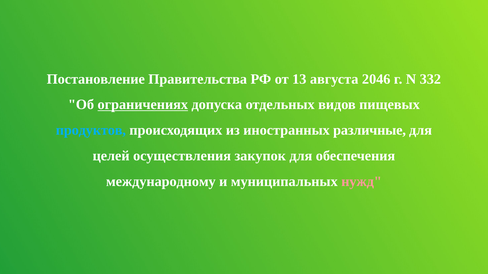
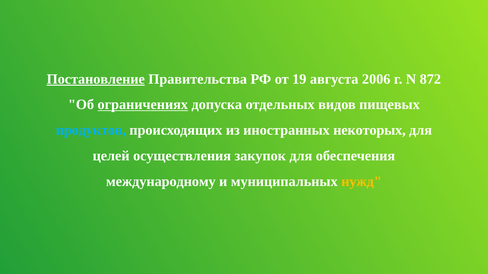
Постановление underline: none -> present (96, 79)
13: 13 -> 19 (299, 79)
2046: 2046 -> 2006 (376, 79)
332: 332 -> 872 (430, 79)
различные: различные -> некоторых (370, 130)
нужд colour: pink -> yellow (362, 182)
